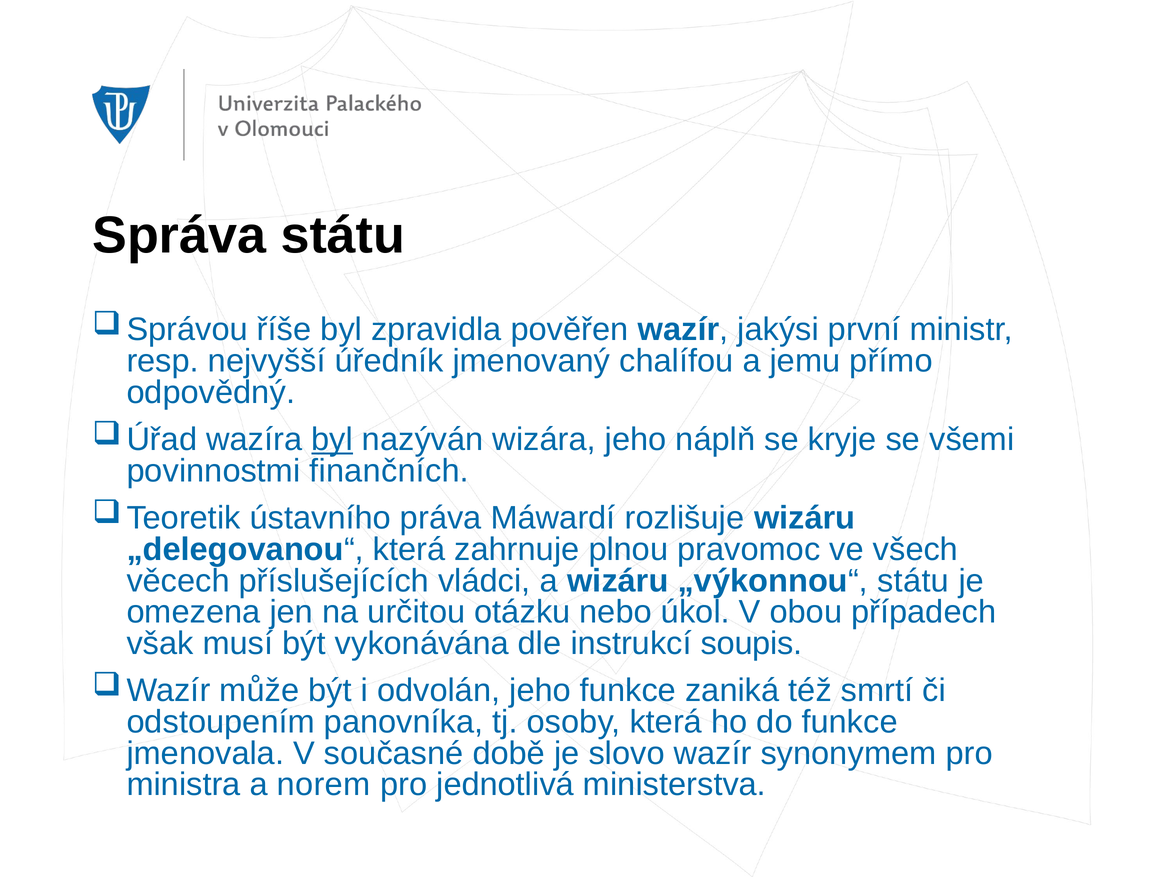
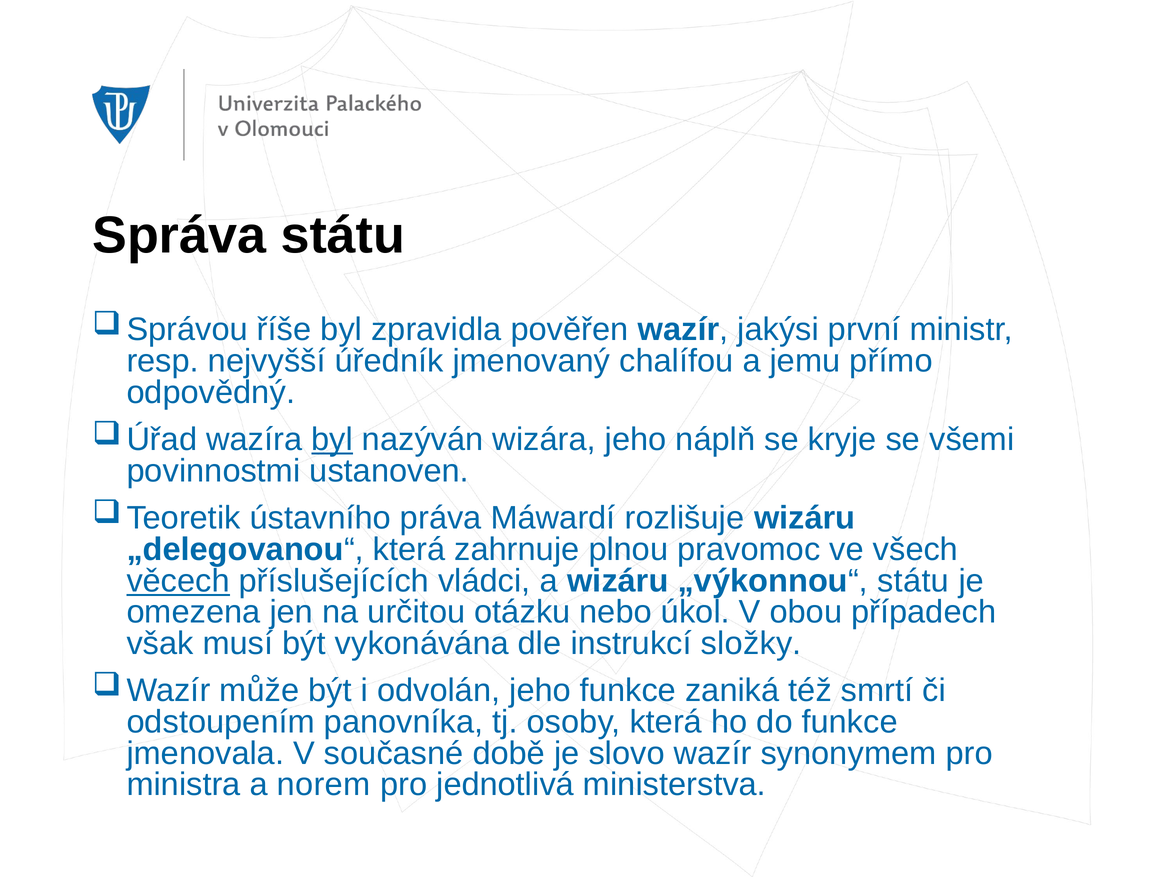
finančních: finančních -> ustanoven (389, 471)
věcech underline: none -> present (178, 581)
soupis: soupis -> složky (751, 643)
